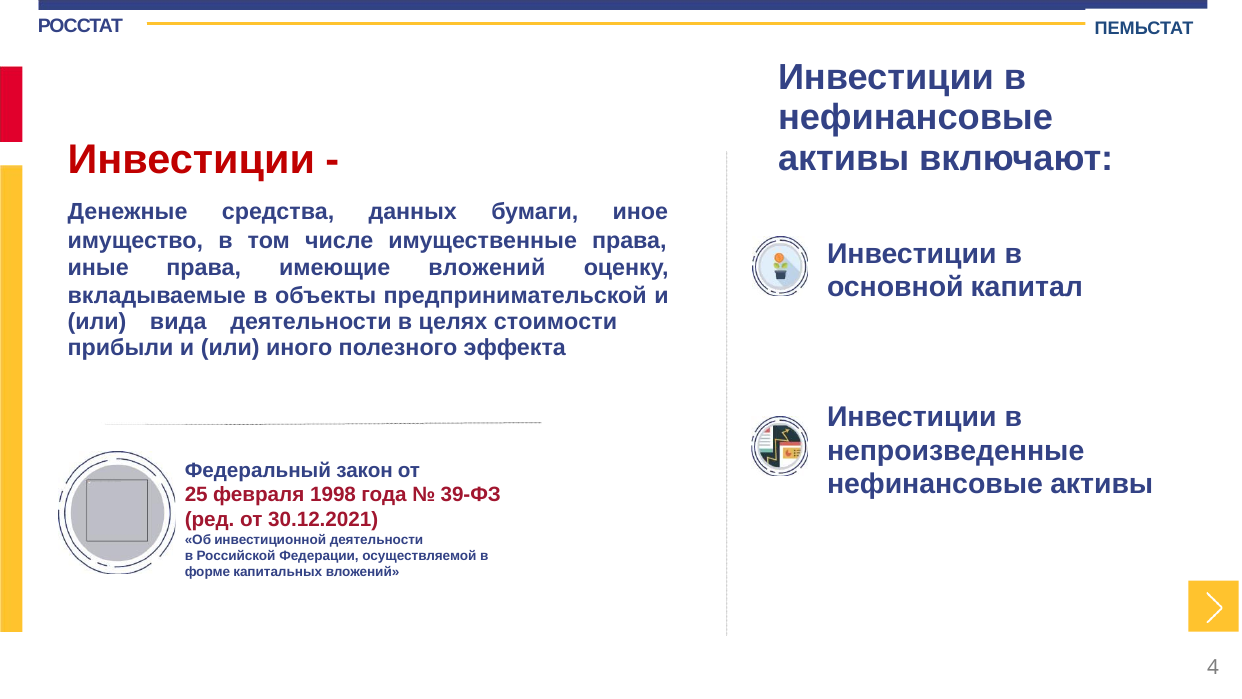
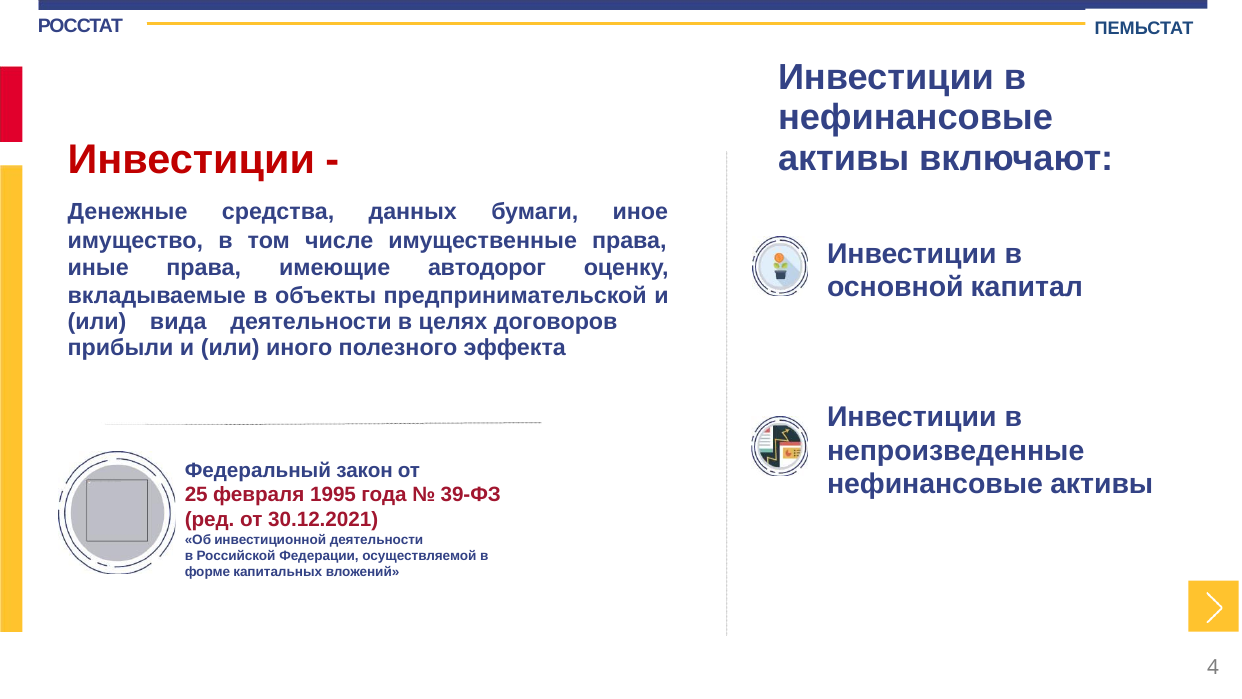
имеющие вложений: вложений -> автодорог (487, 268)
стоимости: стоимости -> договоров (556, 321)
1998: 1998 -> 1995 (333, 495)
